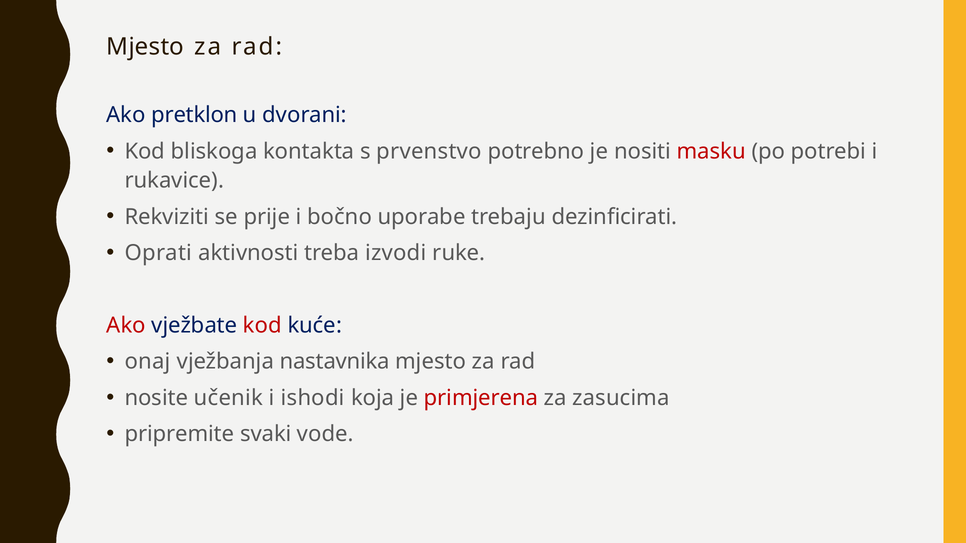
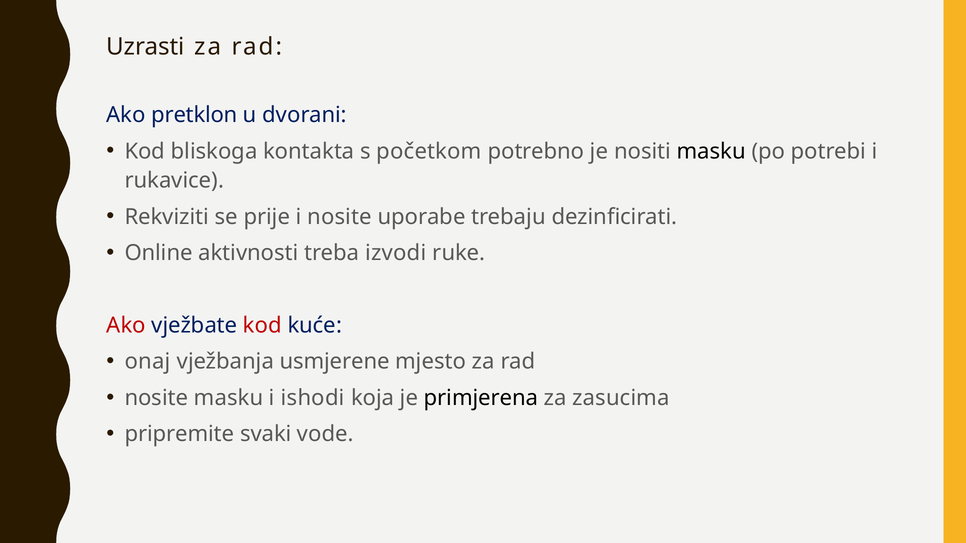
Mjesto: Mjesto -> Uzrasti (145, 47)
prvenstvo: prvenstvo -> početkom (429, 151)
masku colour: red -> black (711, 151)
i bočno: bočno -> nosite (340, 217)
Oprati: Oprati -> Online (159, 253)
nastavnika: nastavnika -> usmjerene (335, 362)
nosite učenik: učenik -> masku (229, 398)
primjerena colour: red -> black (481, 398)
